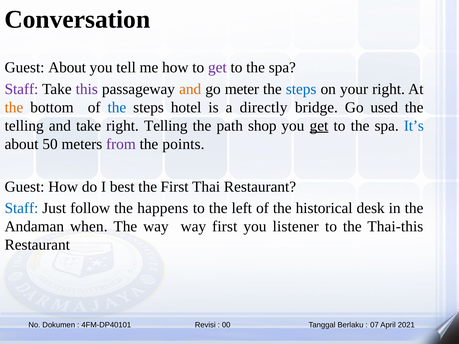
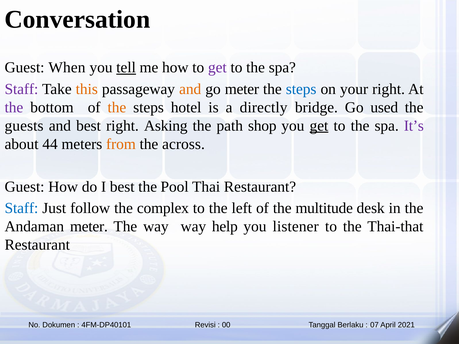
Guest About: About -> When (67, 68)
tell underline: none -> present (126, 68)
this colour: purple -> orange (87, 89)
the colour: orange -> purple (14, 107)
the colour: blue -> orange (117, 107)
telling: telling -> guests (24, 126)
and take: take -> best (89, 126)
right Telling: Telling -> Asking (166, 126)
It’s colour: blue -> purple (414, 126)
50: 50 -> 44 (50, 144)
from colour: purple -> orange (121, 144)
points: points -> across (183, 144)
the First: First -> Pool (175, 187)
happens: happens -> complex (163, 208)
historical: historical -> multitude (324, 208)
Andaman when: when -> meter (89, 227)
way first: first -> help (225, 227)
Thai-this: Thai-this -> Thai-that (395, 227)
